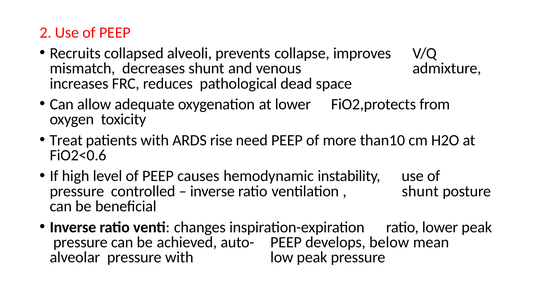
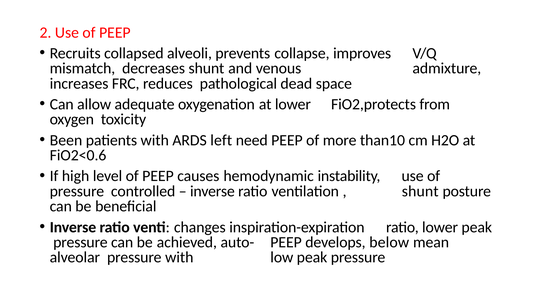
Treat: Treat -> Been (66, 140)
rise: rise -> left (221, 140)
